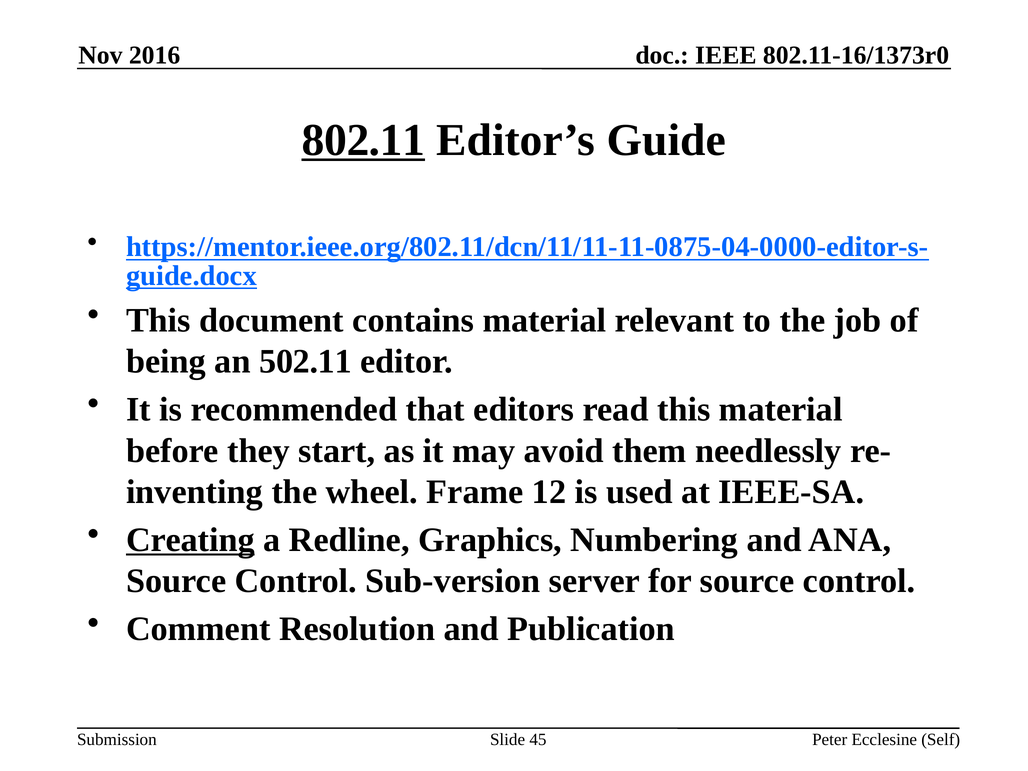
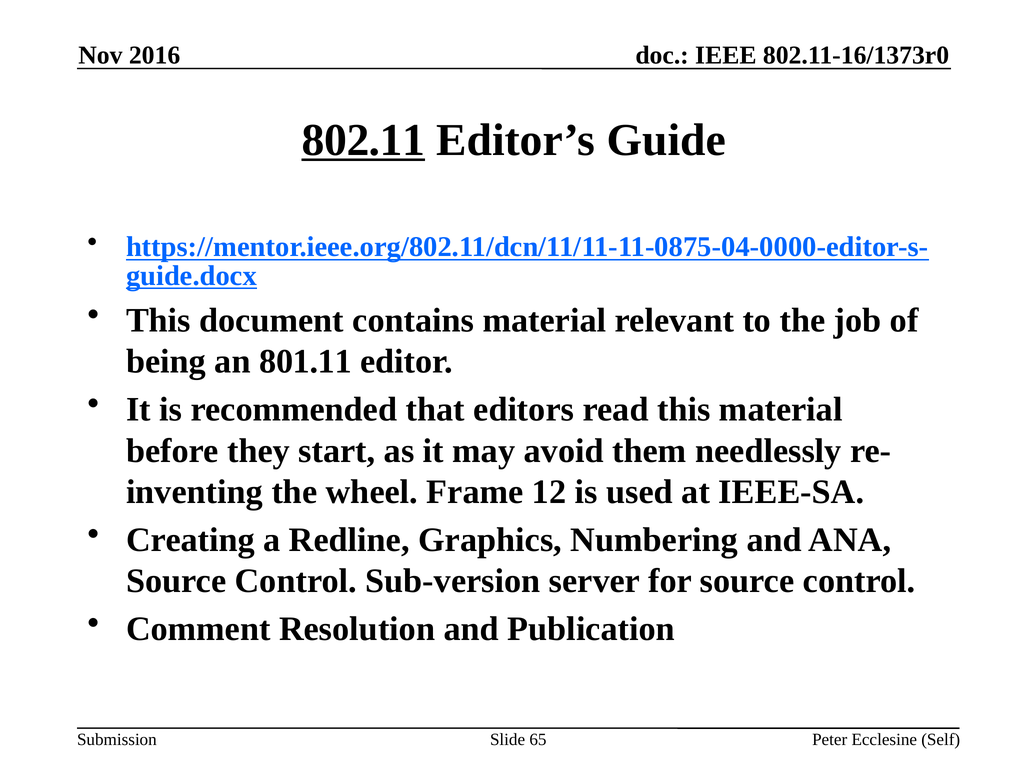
502.11: 502.11 -> 801.11 (306, 362)
Creating underline: present -> none (190, 540)
45: 45 -> 65 (538, 739)
